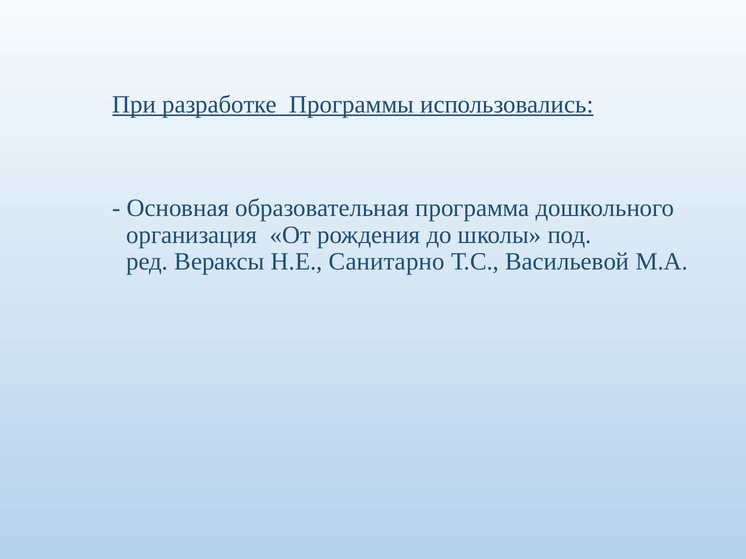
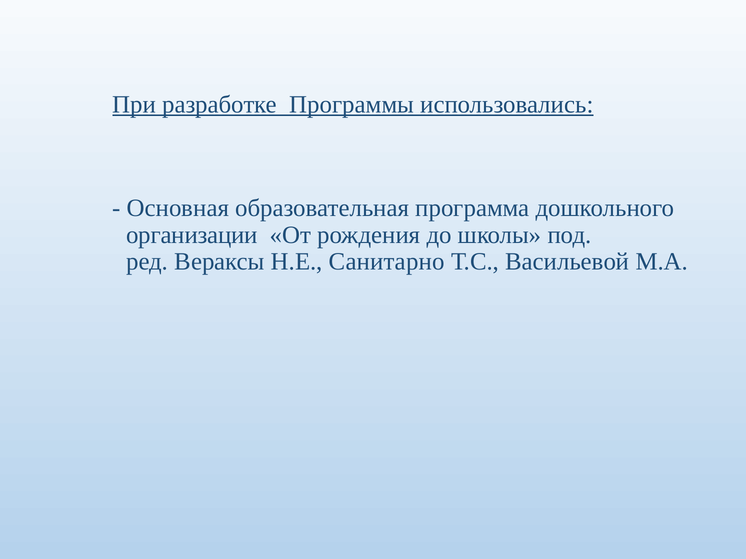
организация: организация -> организации (192, 235)
